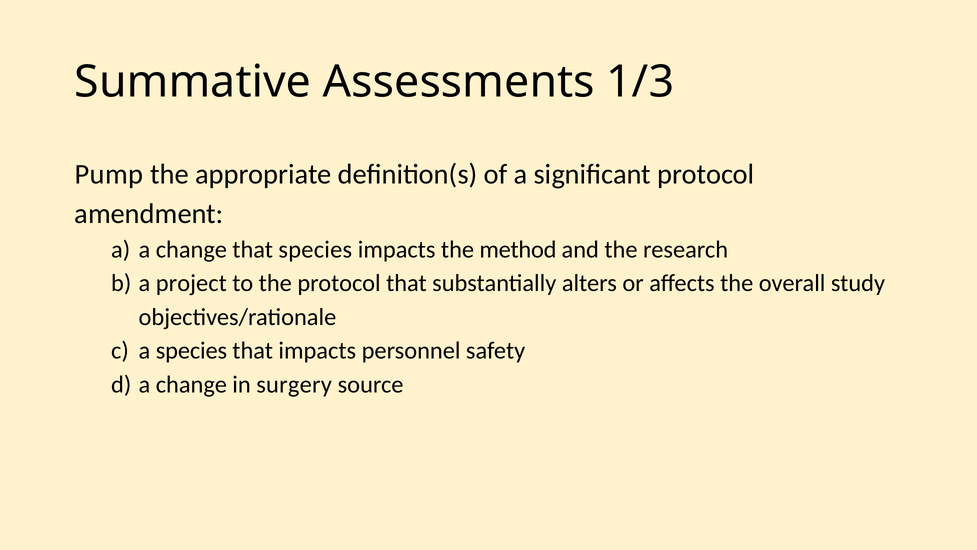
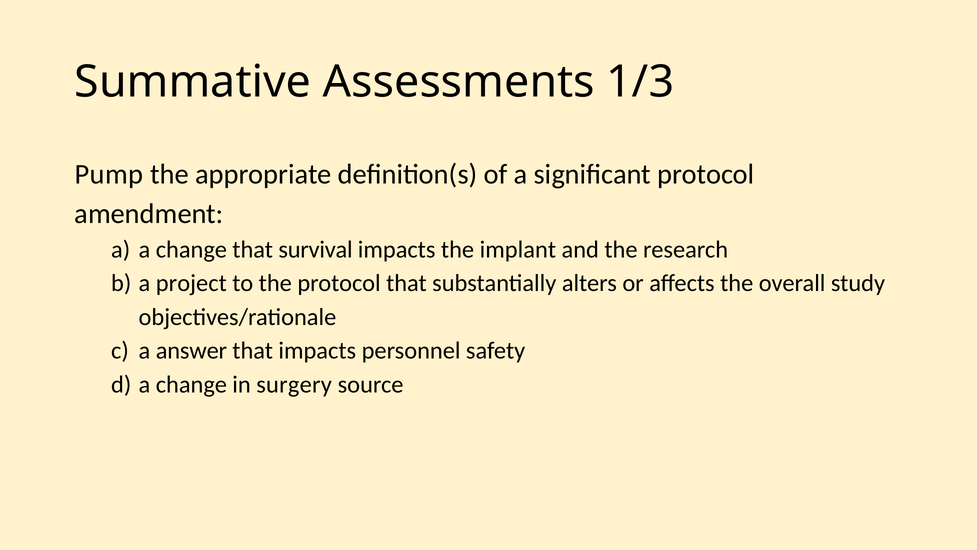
that species: species -> survival (316, 249)
method: method -> implant (518, 249)
a species: species -> answer (191, 350)
